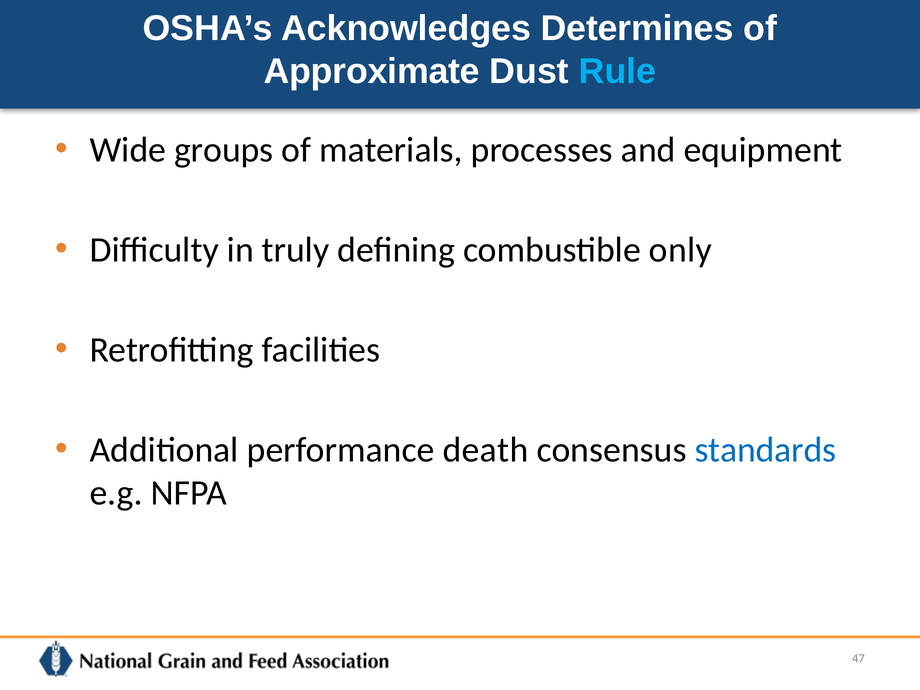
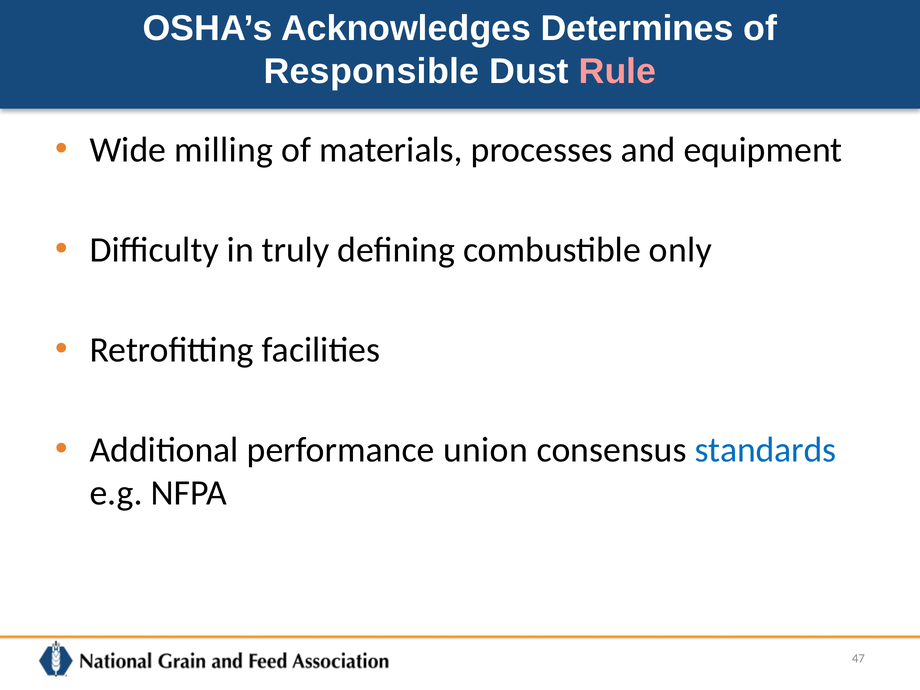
Approximate: Approximate -> Responsible (371, 71)
Rule colour: light blue -> pink (617, 71)
groups: groups -> milling (224, 150)
death: death -> union (486, 450)
